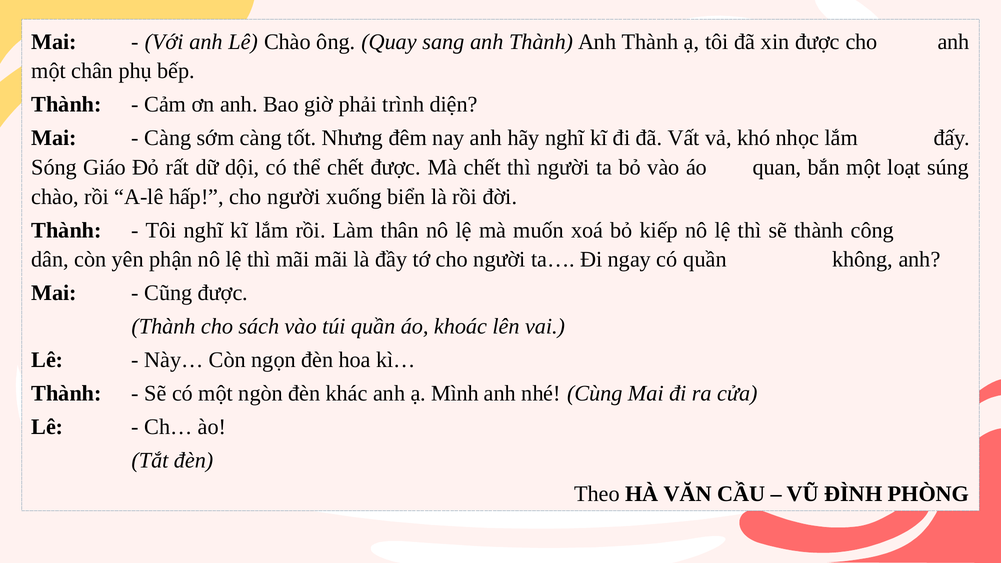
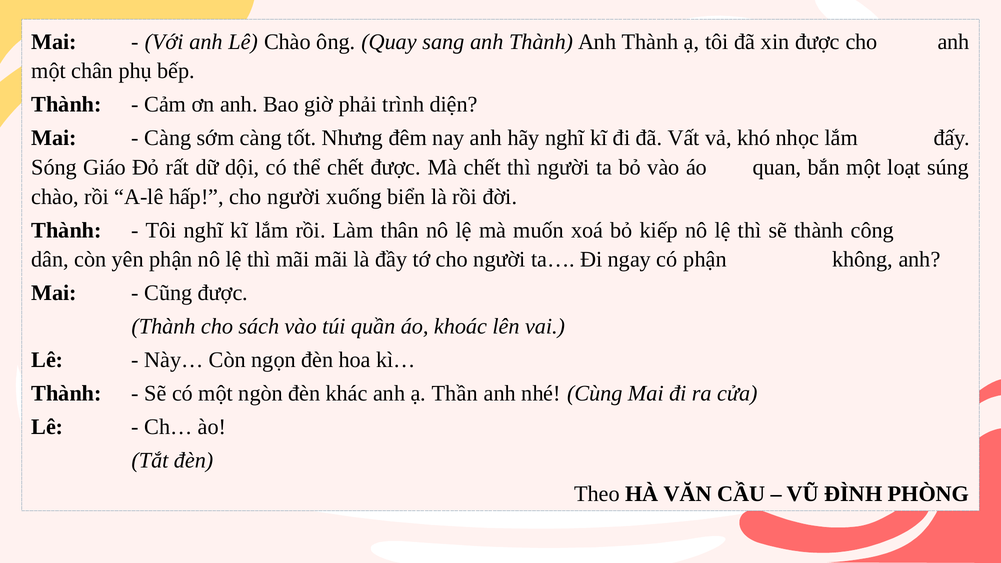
có quần: quần -> phận (705, 260)
Mình: Mình -> Thần (455, 394)
